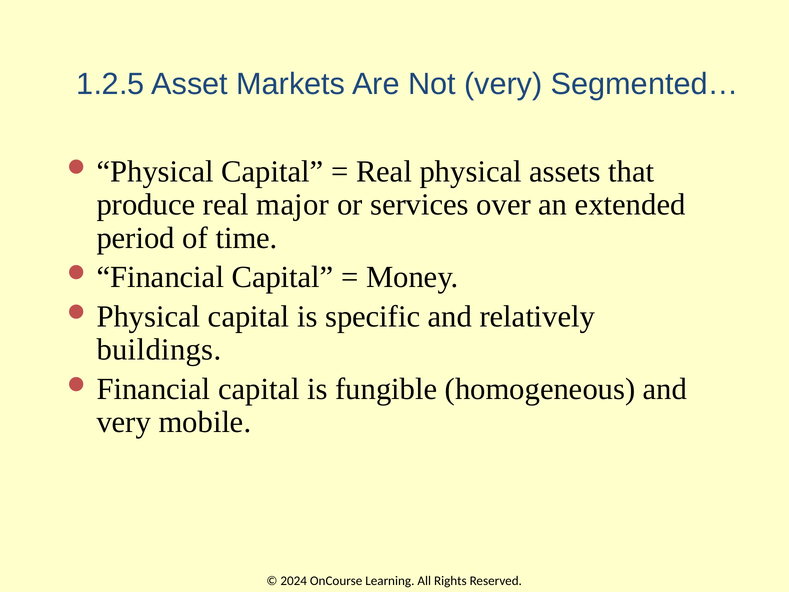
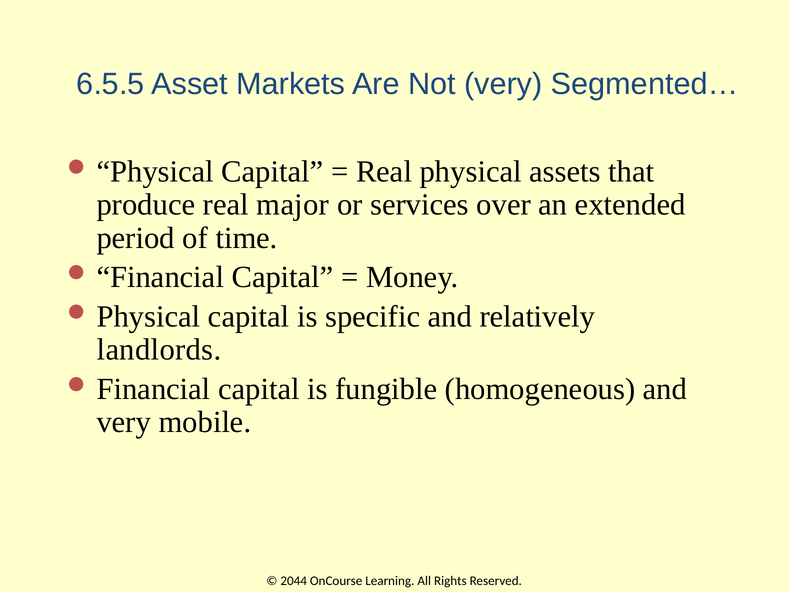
1.2.5: 1.2.5 -> 6.5.5 (111, 84)
buildings: buildings -> landlords (159, 350)
2024: 2024 -> 2044 (294, 581)
